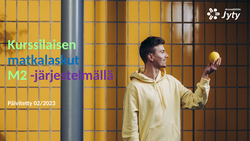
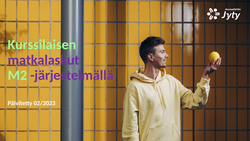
matkalaskut colour: blue -> purple (44, 60)
